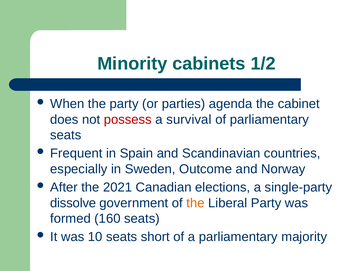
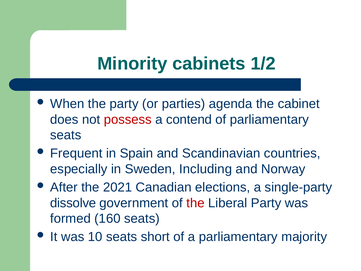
survival: survival -> contend (189, 119)
Outcome: Outcome -> Including (206, 169)
the colour: orange -> red (195, 203)
